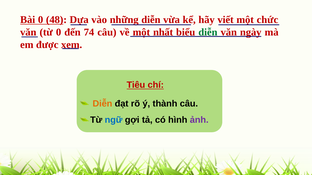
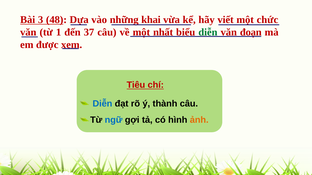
Bài 0: 0 -> 3 (41, 20)
những diễn: diễn -> khai (151, 20)
từ 0: 0 -> 1 (59, 32)
74: 74 -> 37 (89, 32)
ngày: ngày -> đoạn (251, 32)
Diễn colour: orange -> blue (102, 104)
ảnh colour: purple -> orange (199, 120)
